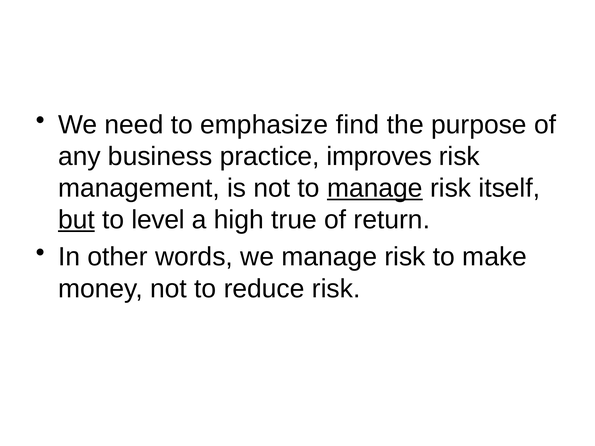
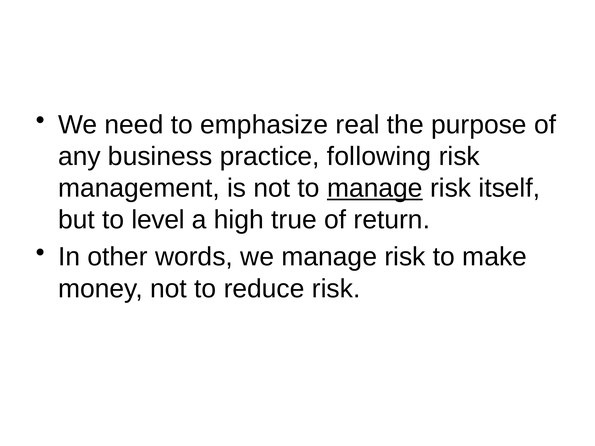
find: find -> real (358, 125)
improves: improves -> following (379, 157)
but underline: present -> none (76, 220)
